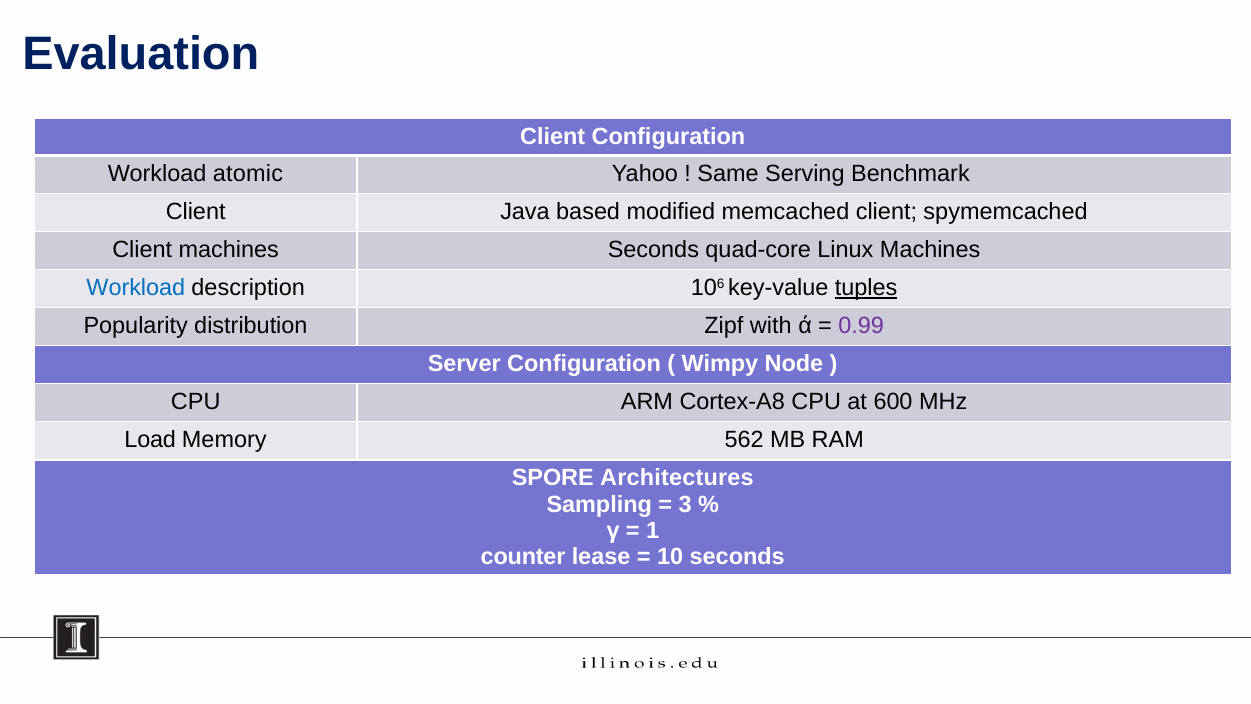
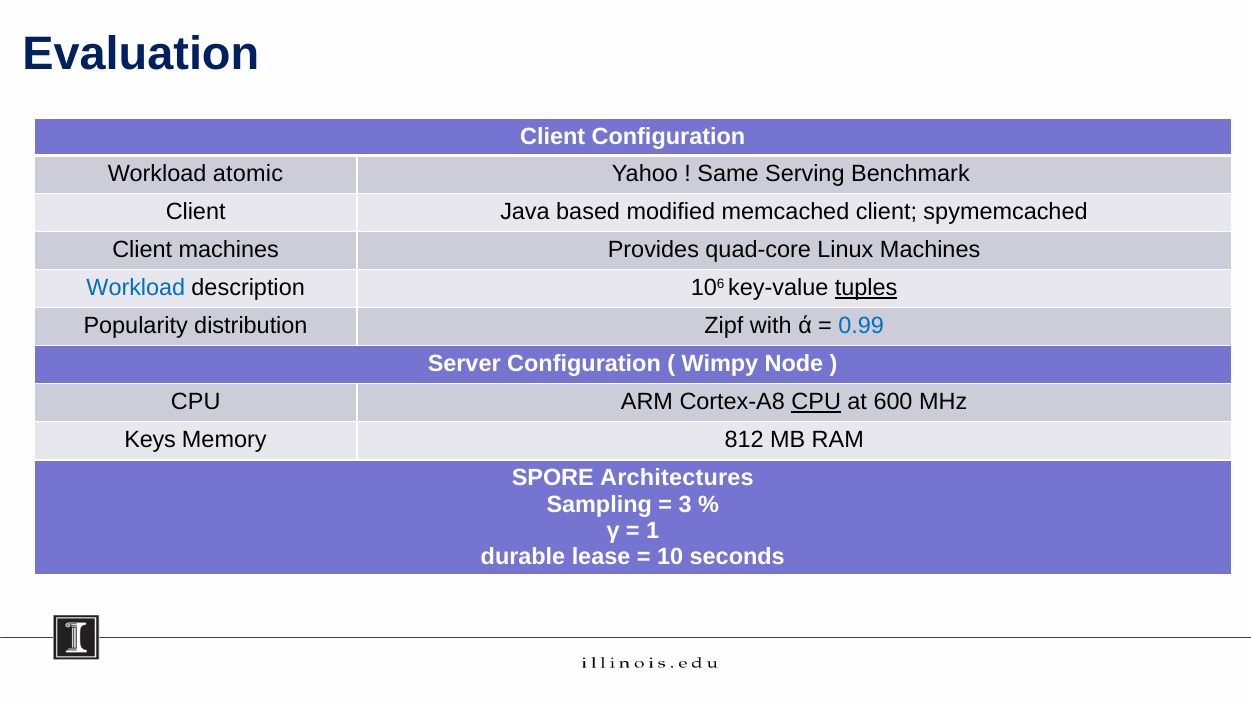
machines Seconds: Seconds -> Provides (653, 250)
0.99 colour: purple -> blue (861, 326)
CPU underline: none -> present (816, 402)
Load: Load -> Keys (150, 440)
562: 562 -> 812 (744, 440)
counter: counter -> durable (523, 557)
